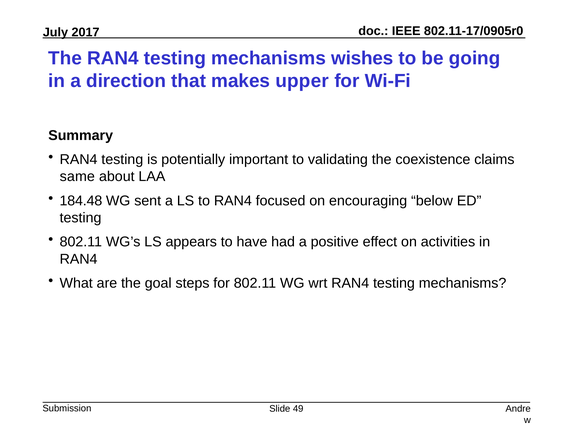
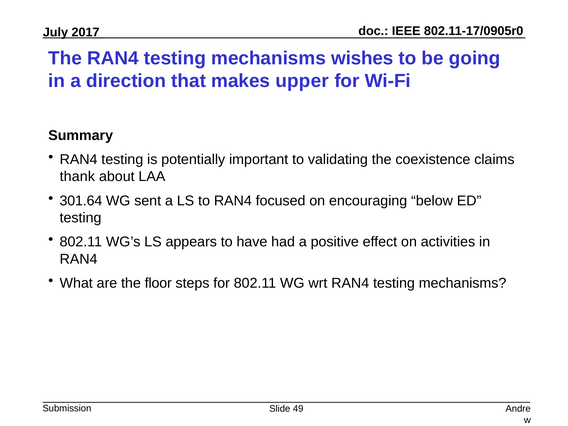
same: same -> thank (77, 177)
184.48: 184.48 -> 301.64 (81, 201)
goal: goal -> floor (158, 283)
